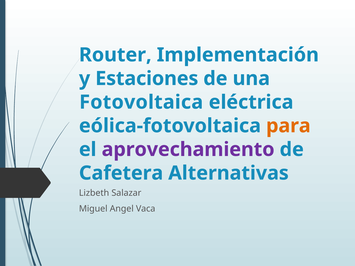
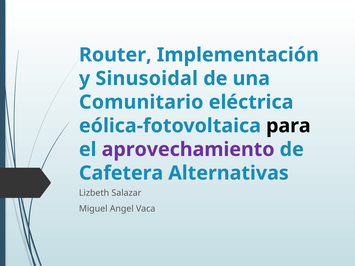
Estaciones: Estaciones -> Sinusoidal (147, 79)
Fotovoltaica: Fotovoltaica -> Comunitario (141, 102)
para colour: orange -> black (288, 126)
